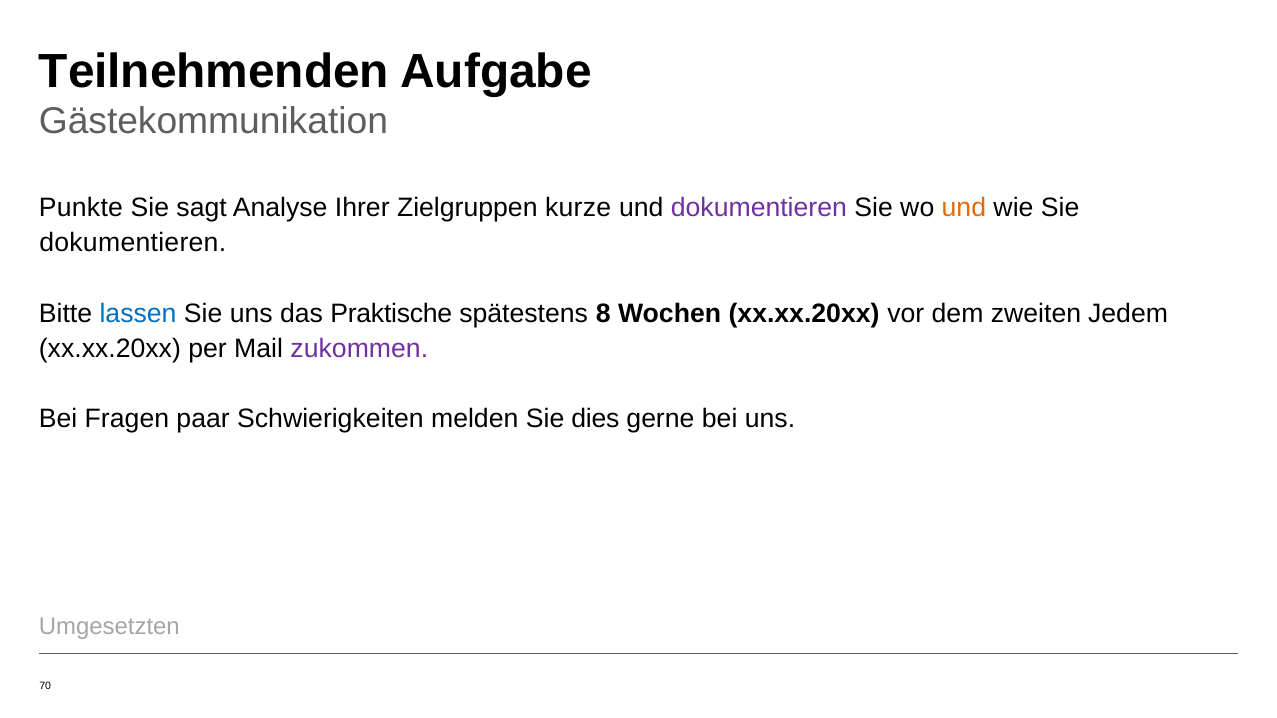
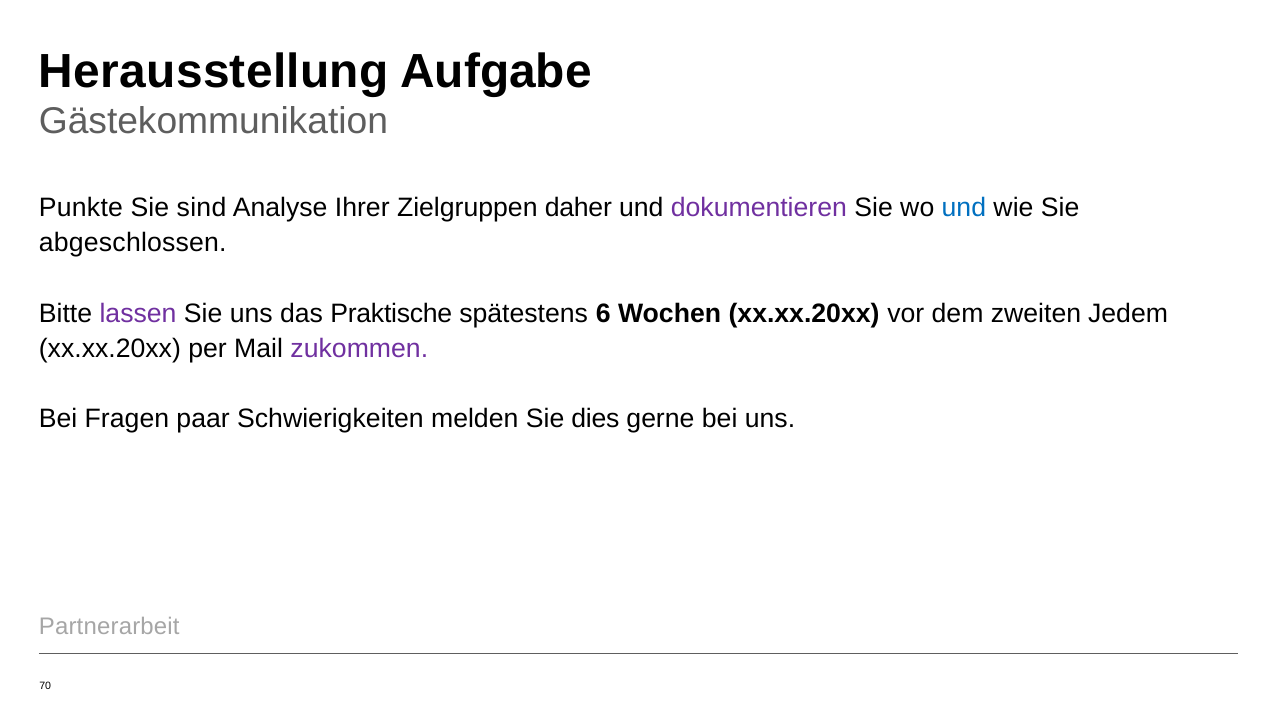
Teilnehmenden: Teilnehmenden -> Herausstellung (214, 71)
sagt: sagt -> sind (202, 208)
kurze: kurze -> daher (578, 208)
und colour: orange -> blue (964, 208)
dokumentieren: dokumentieren -> abgeschlossen (133, 243)
lassen colour: blue -> purple (138, 313)
8: 8 -> 6 (603, 313)
Umgesetzten: Umgesetzten -> Partnerarbeit (109, 627)
